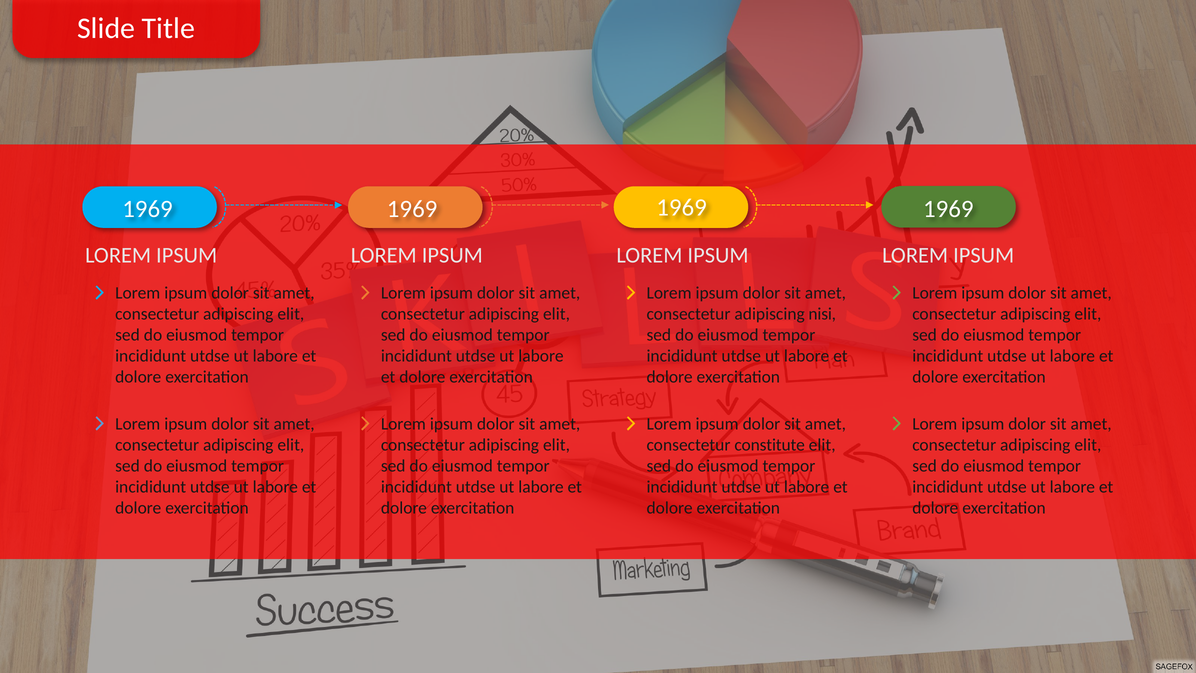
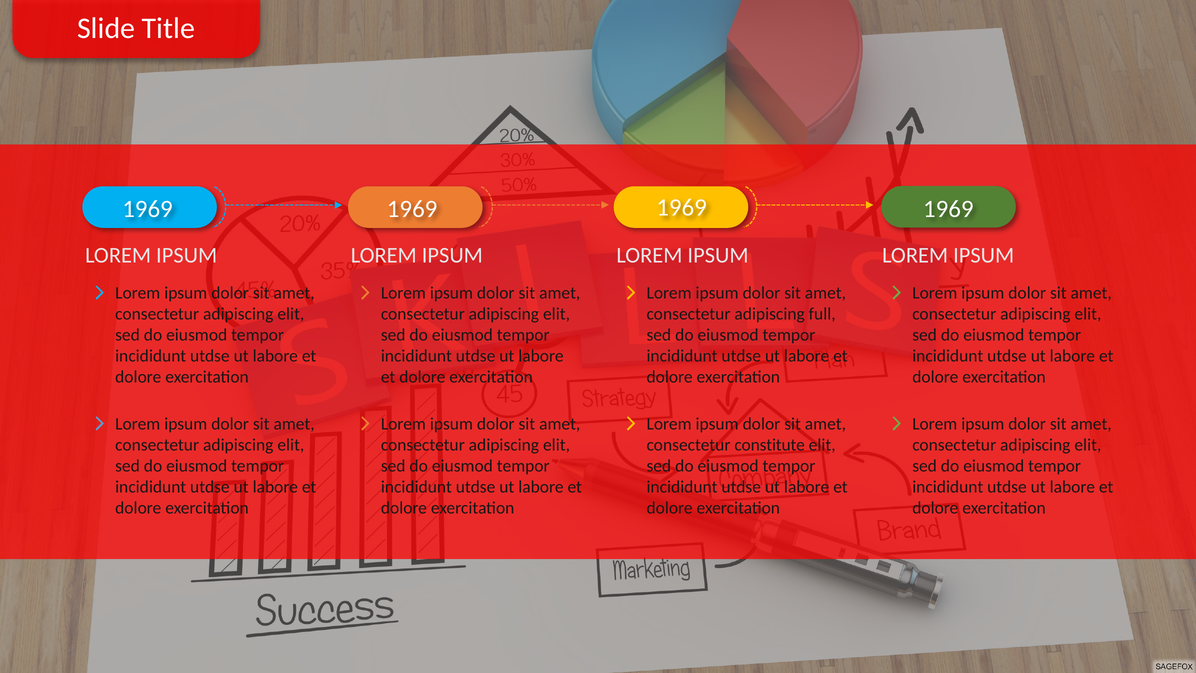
nisi: nisi -> full (822, 314)
